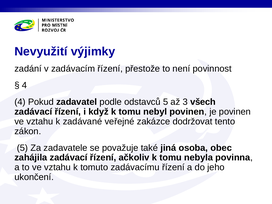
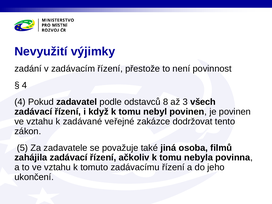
odstavců 5: 5 -> 8 (166, 102)
obec: obec -> filmů (221, 148)
